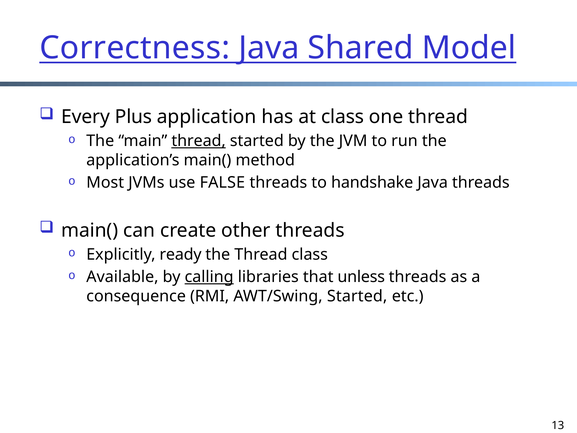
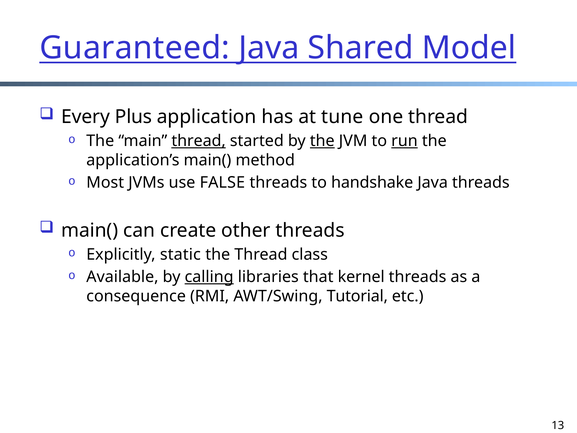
Correctness: Correctness -> Guaranteed (135, 48)
at class: class -> tune (342, 117)
the underline: none -> present (322, 141)
run underline: none -> present (404, 141)
ready: ready -> static (180, 254)
unless: unless -> kernel (361, 277)
AWT/Swing Started: Started -> Tutorial (357, 296)
